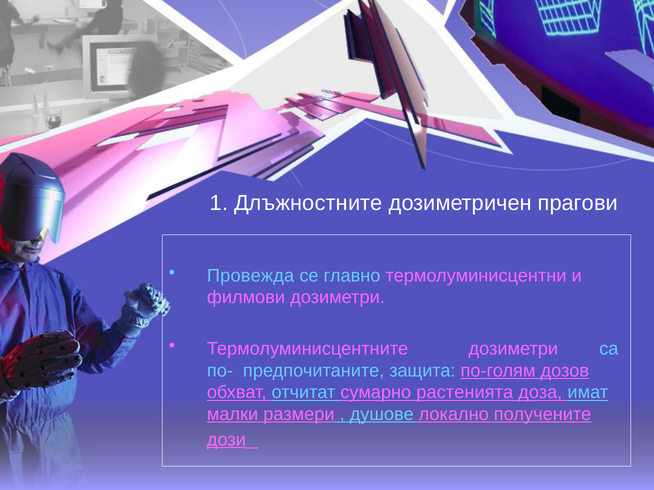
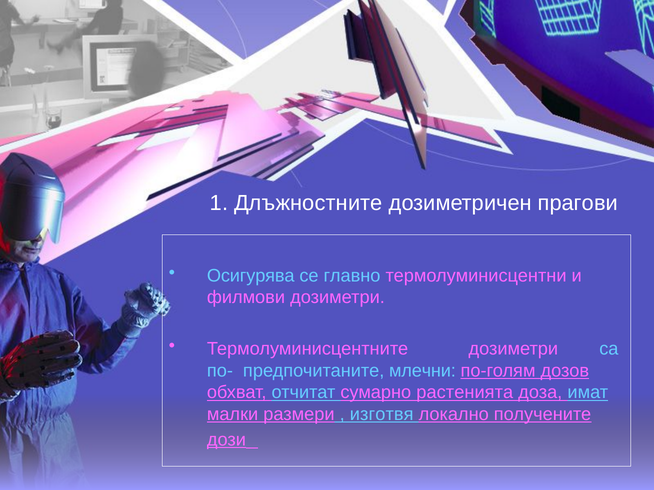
Провежда: Провежда -> Осигурява (251, 276)
защита: защита -> млечни (422, 371)
душове: душове -> изготвя (382, 415)
